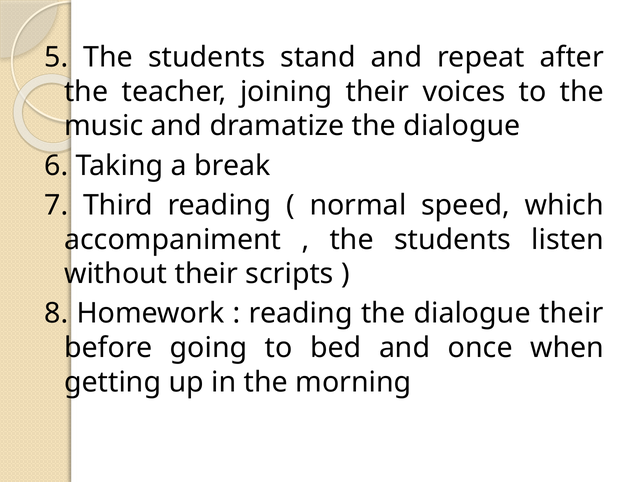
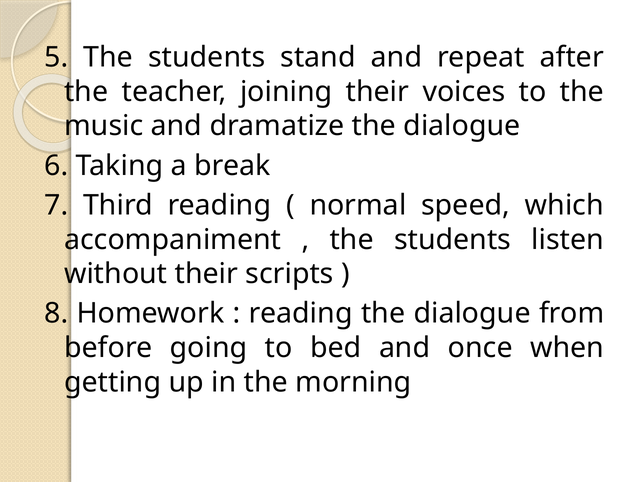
dialogue their: their -> from (572, 314)
